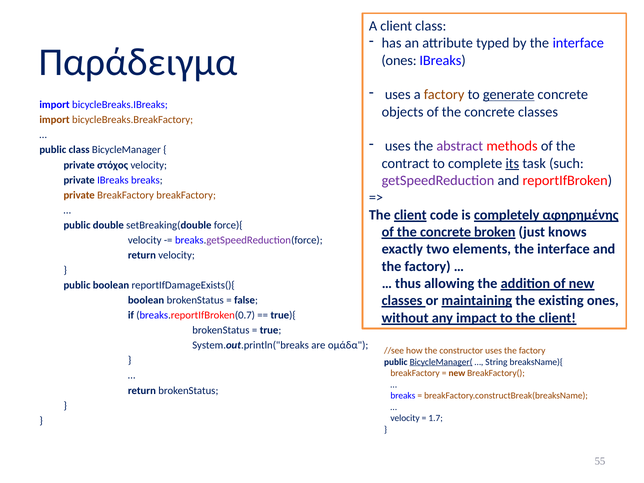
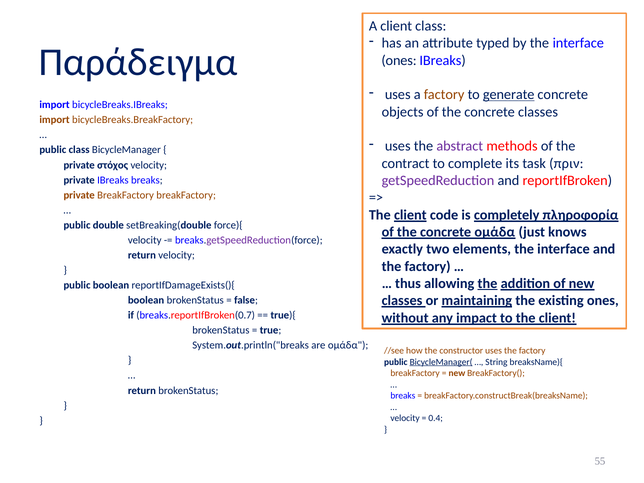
its underline: present -> none (512, 163)
such: such -> πριν (566, 163)
αφηρημένης: αφηρημένης -> πληροφορία (581, 215)
concrete broken: broken -> ομάδα (495, 232)
the underline: none -> present (487, 283)
1.7: 1.7 -> 0.4 (436, 418)
